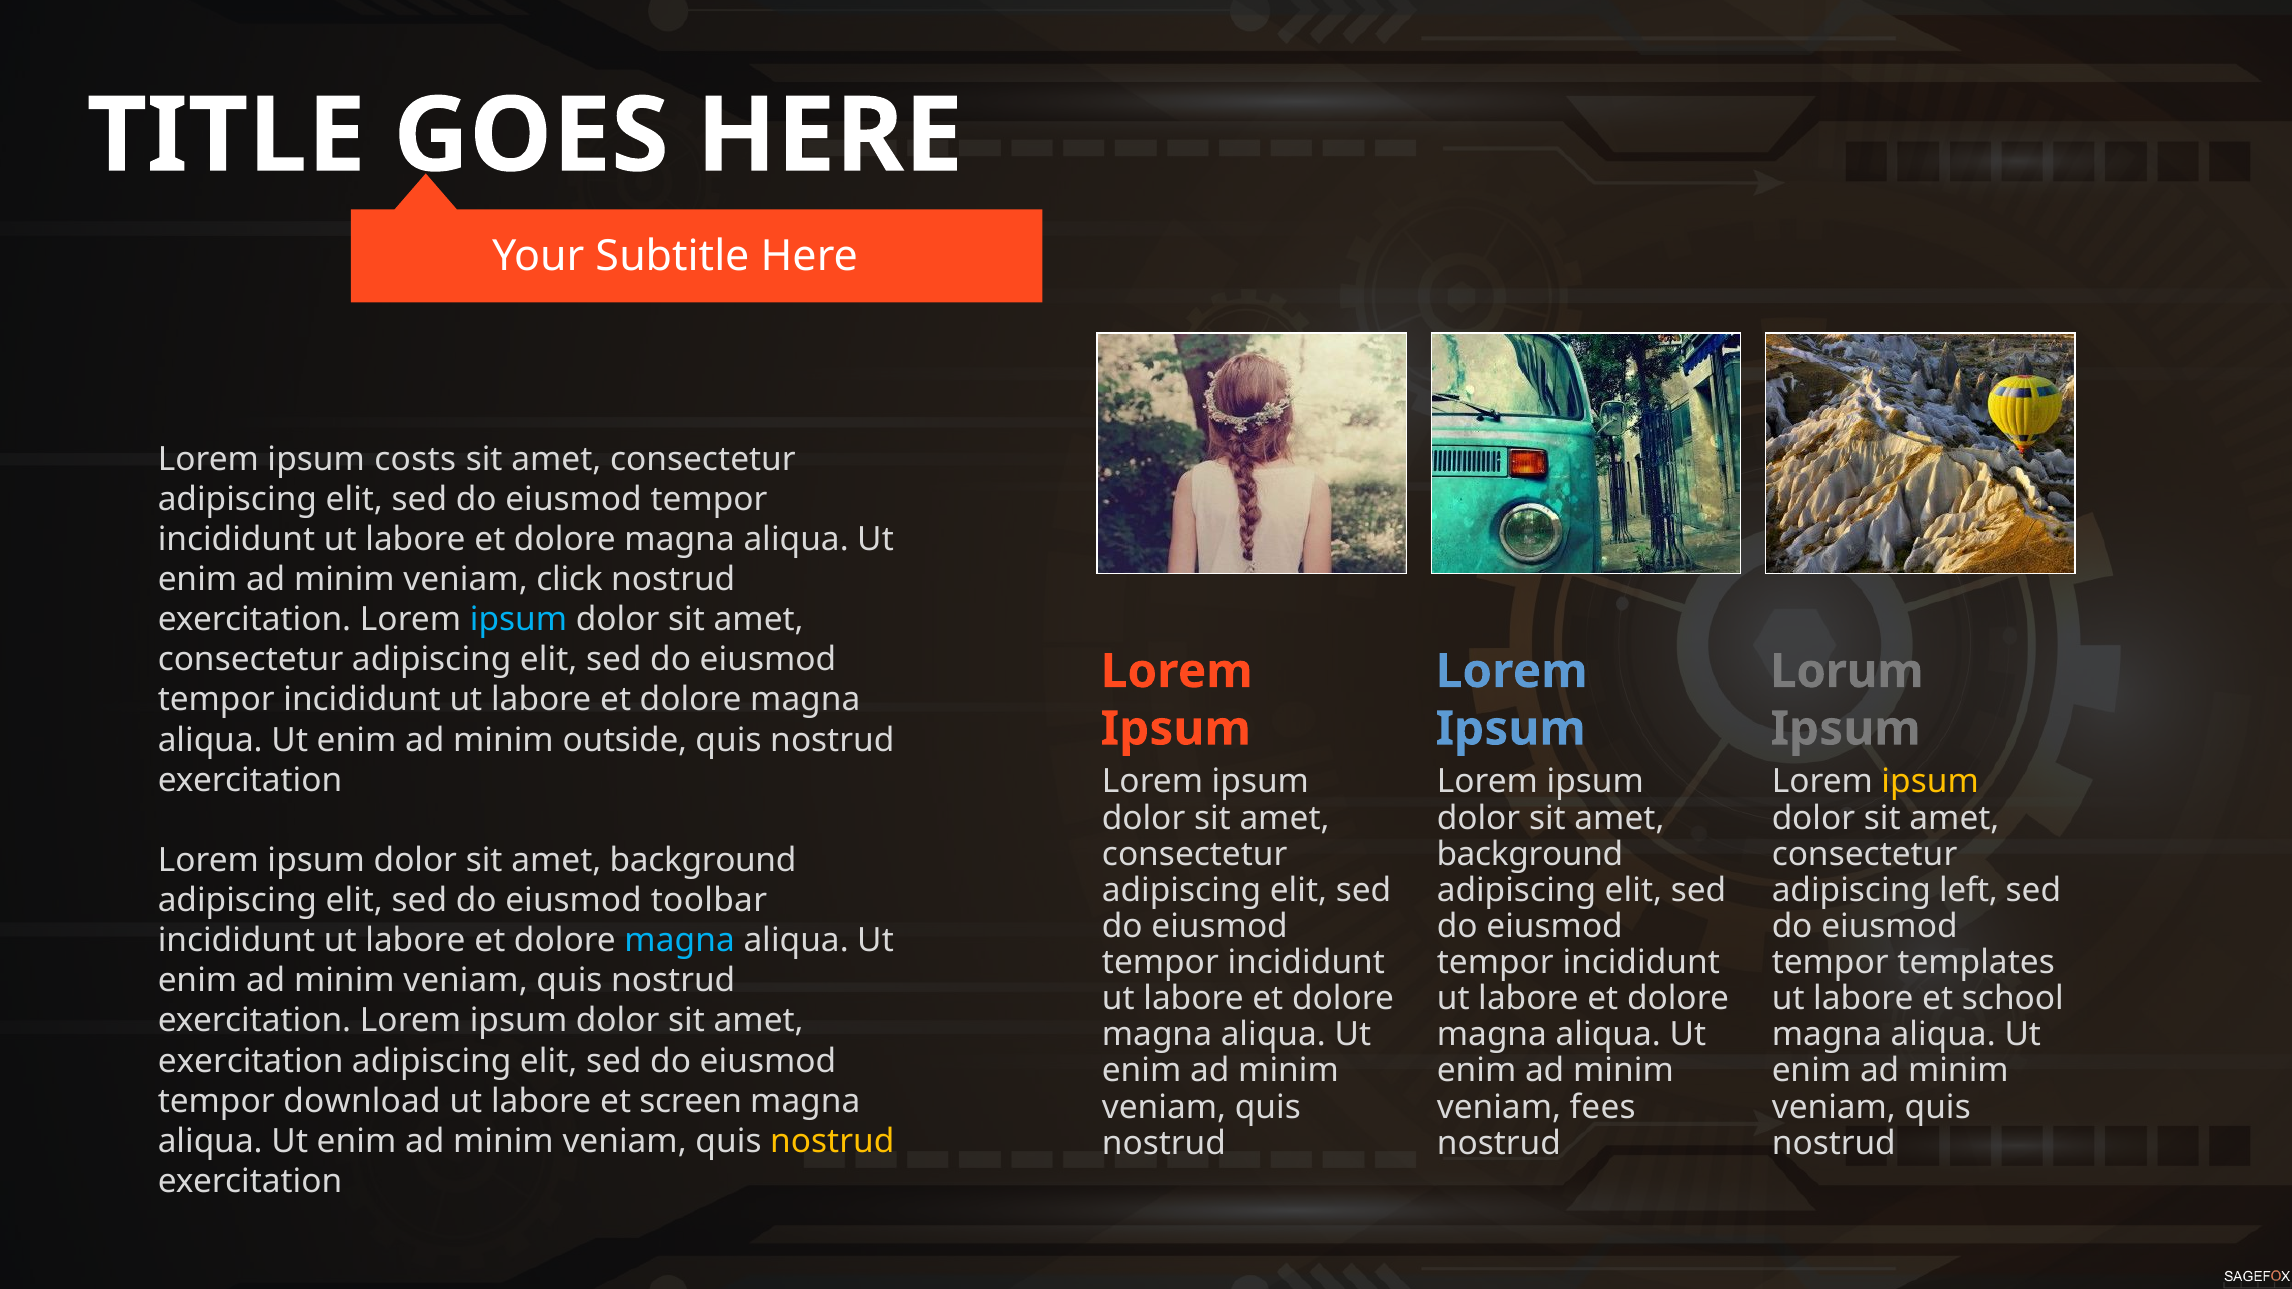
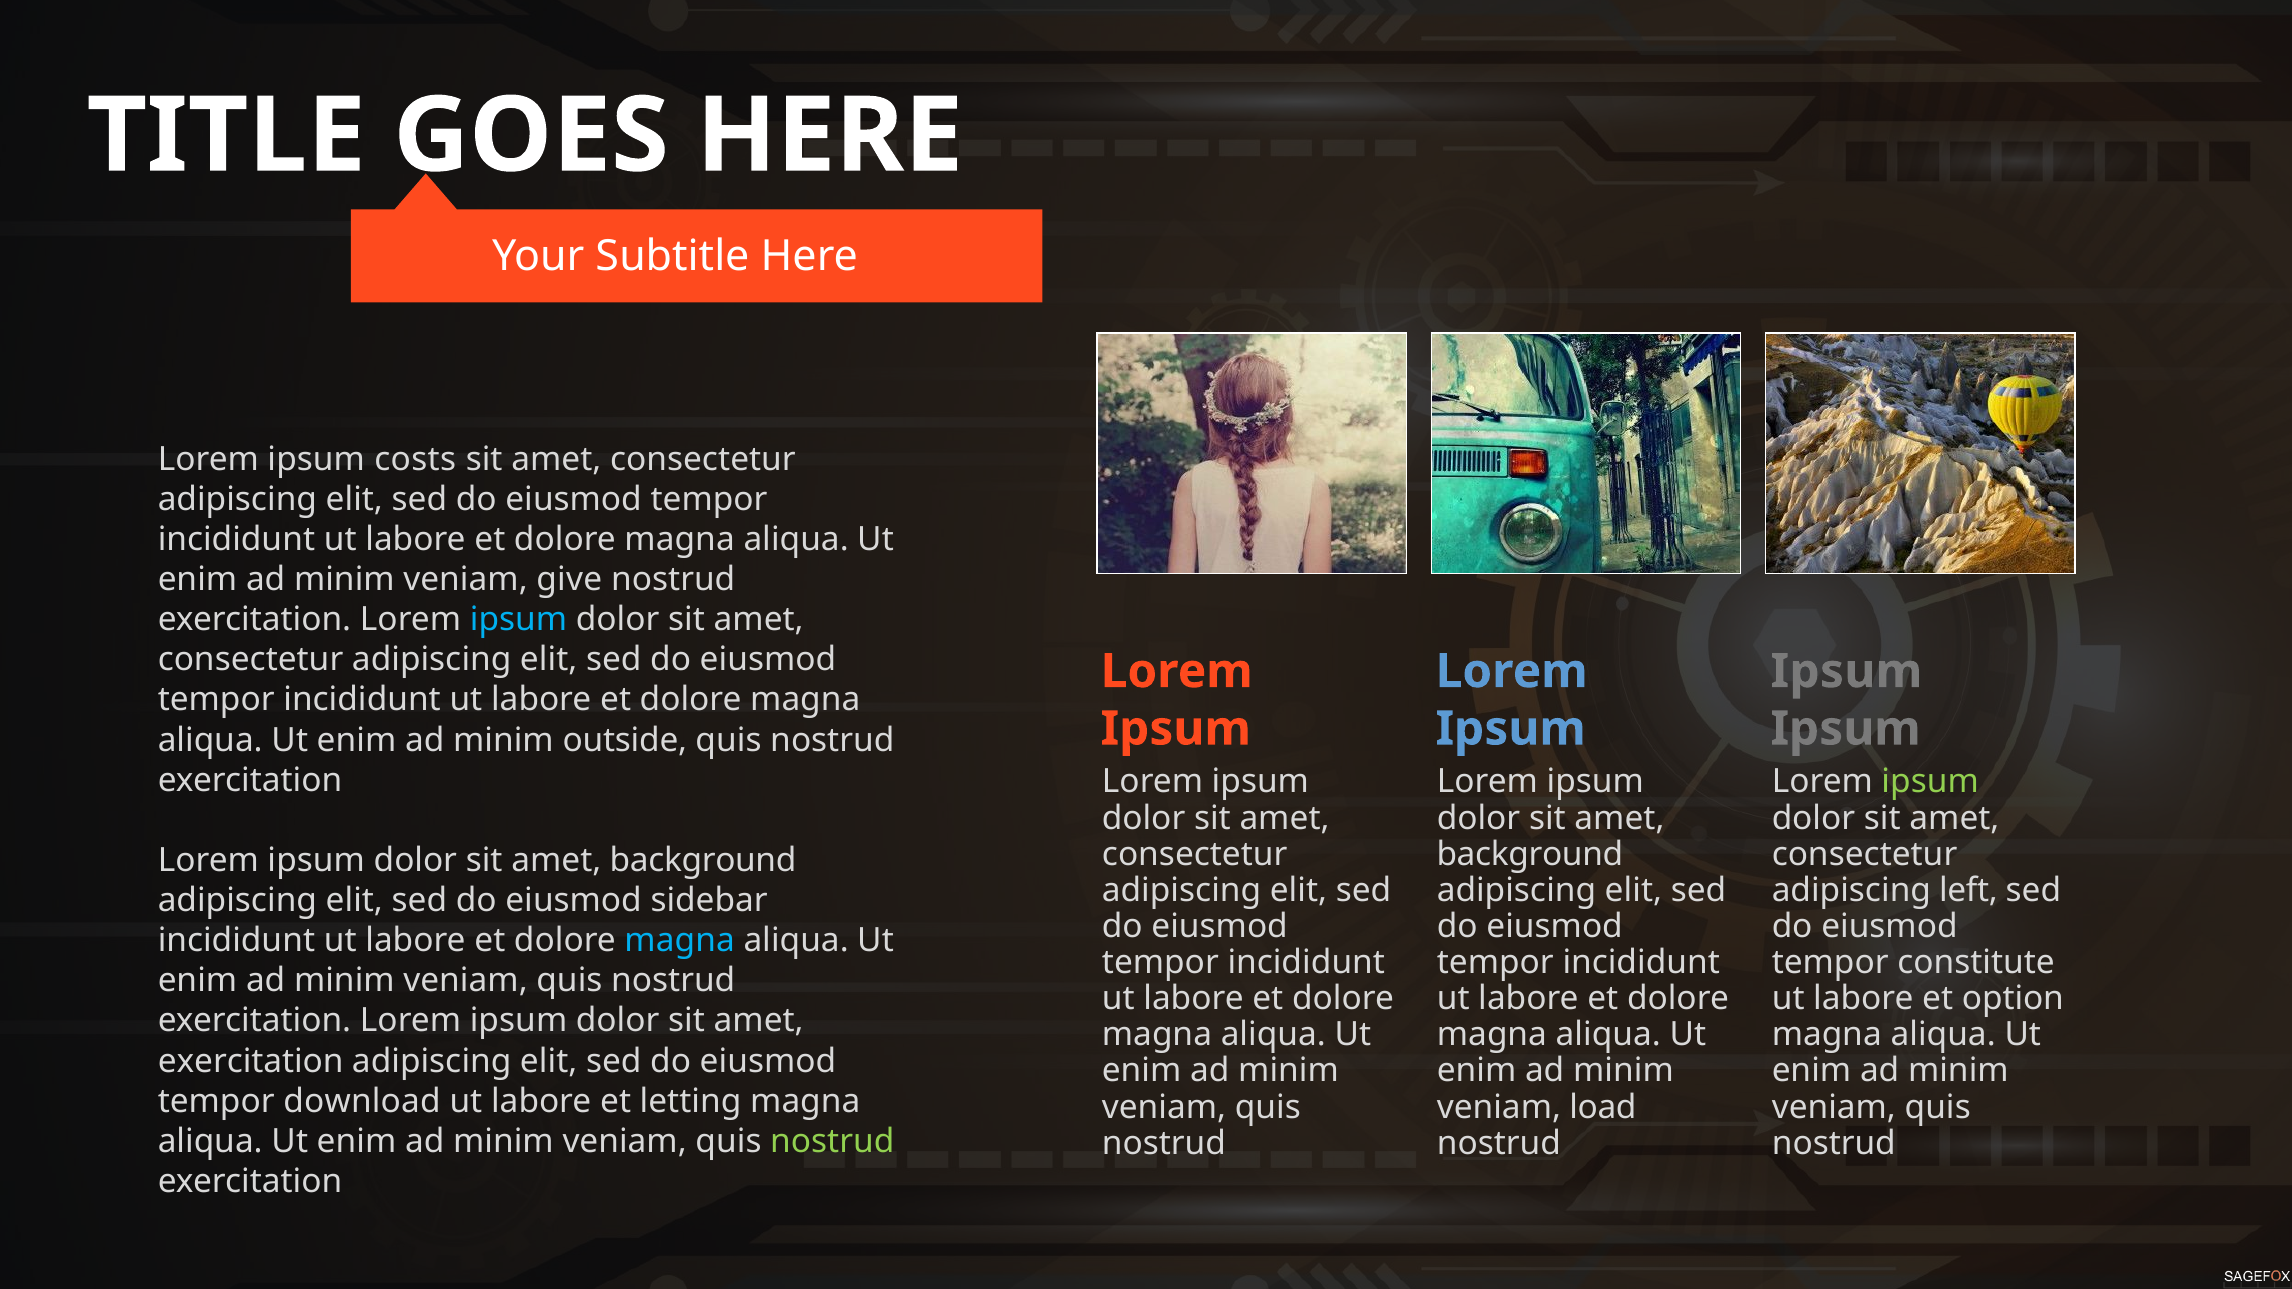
click: click -> give (569, 580)
Lorum: Lorum -> Ipsum (1846, 672)
ipsum colour: yellow -> light green (1930, 782)
toolbar: toolbar -> sidebar (709, 901)
templates: templates -> constitute (1976, 963)
school: school -> option (2013, 999)
screen: screen -> letting (691, 1101)
fees: fees -> load (1603, 1107)
nostrud colour: yellow -> light green (832, 1141)
